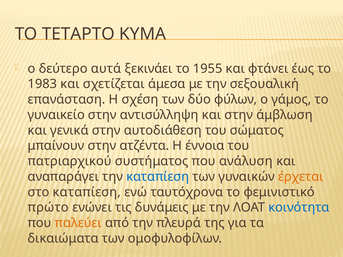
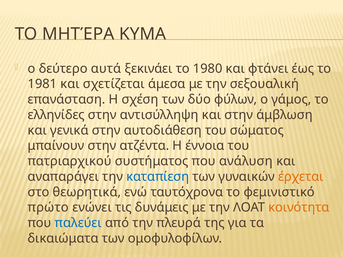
ΤΕΤΑΡΤΟ: ΤΕΤΑΡΤΟ -> ΜΗΤΈΡΑ (78, 34)
1955: 1955 -> 1980 (208, 69)
1983: 1983 -> 1981 (42, 84)
γυναικείο: γυναικείο -> ελληνίδες (56, 115)
στο καταπίεση: καταπίεση -> θεωρητικά (87, 192)
κοινότητα colour: blue -> orange (299, 208)
παλεύει colour: orange -> blue (78, 223)
